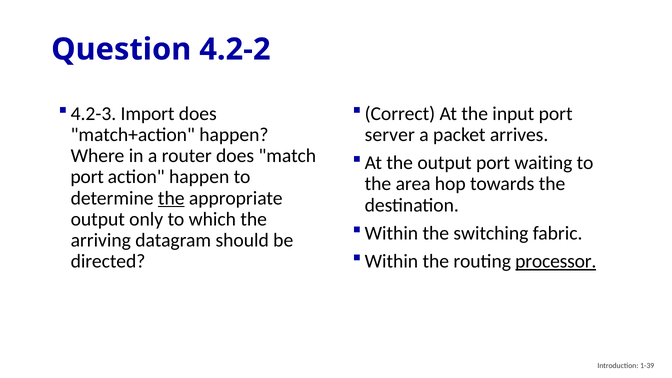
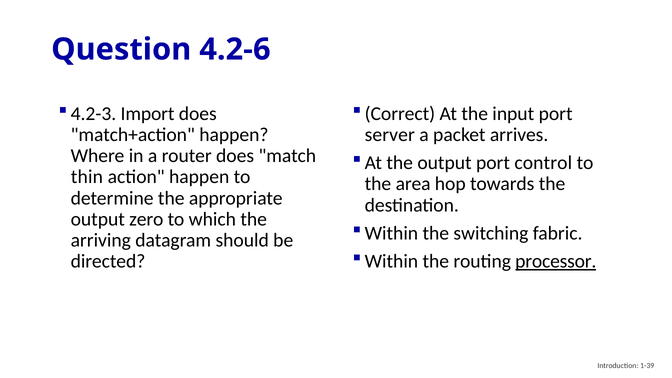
4.2-2: 4.2-2 -> 4.2-6 (235, 49)
waiting: waiting -> control (543, 163)
port: port -> thin (87, 177)
the underline: present -> none (171, 198)
only: only -> zero (146, 219)
